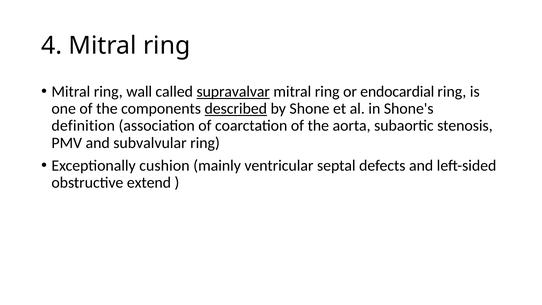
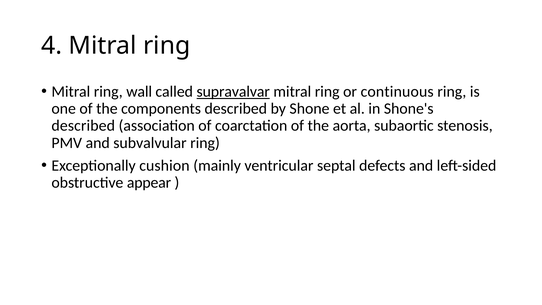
endocardial: endocardial -> continuous (397, 92)
described underline: present -> none (236, 109)
definition: definition -> described (83, 126)
extend: extend -> appear (149, 182)
